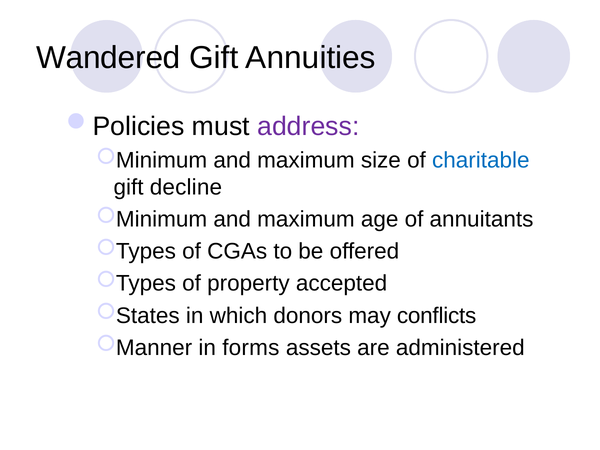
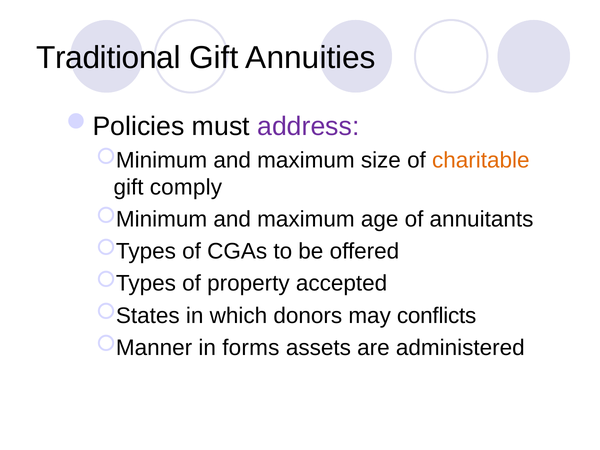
Wandered: Wandered -> Traditional (108, 58)
charitable colour: blue -> orange (481, 160)
decline: decline -> comply (186, 187)
